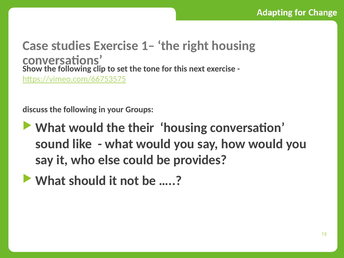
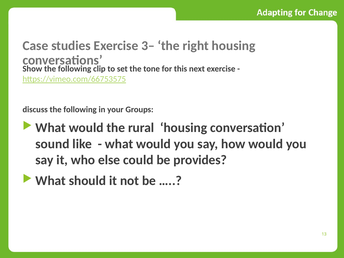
1–: 1– -> 3– (148, 46)
their: their -> rural (141, 128)
